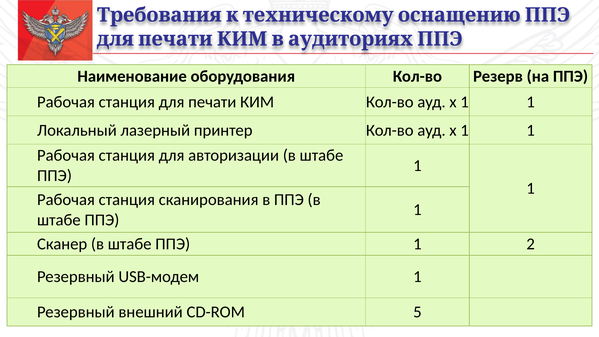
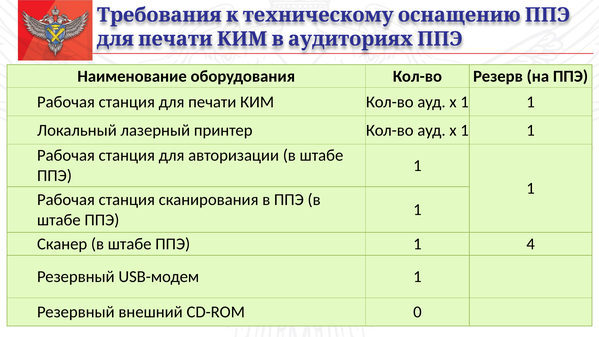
2: 2 -> 4 (531, 244)
5: 5 -> 0 (417, 312)
